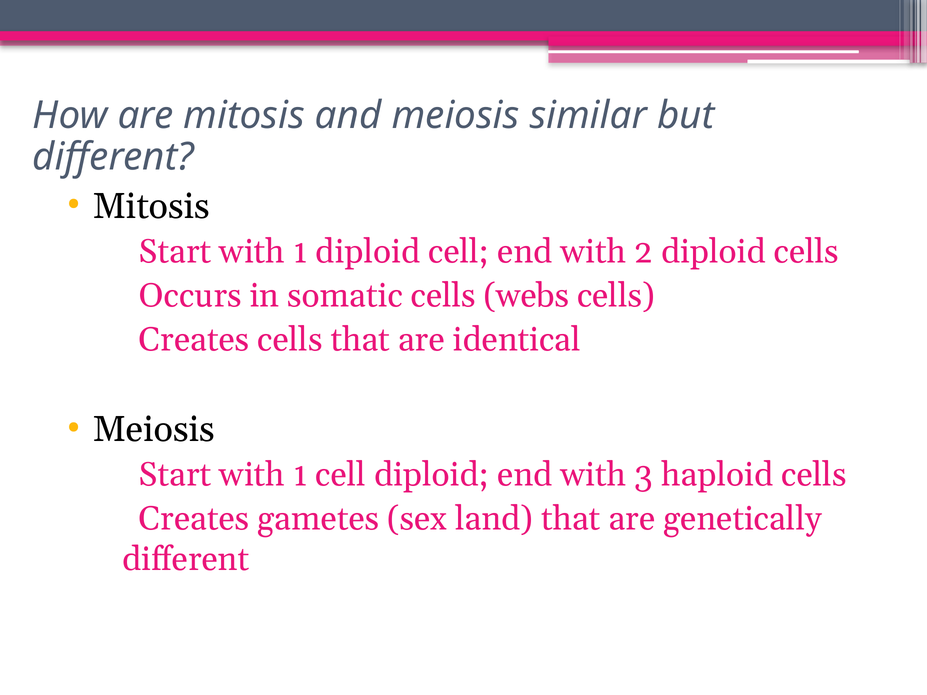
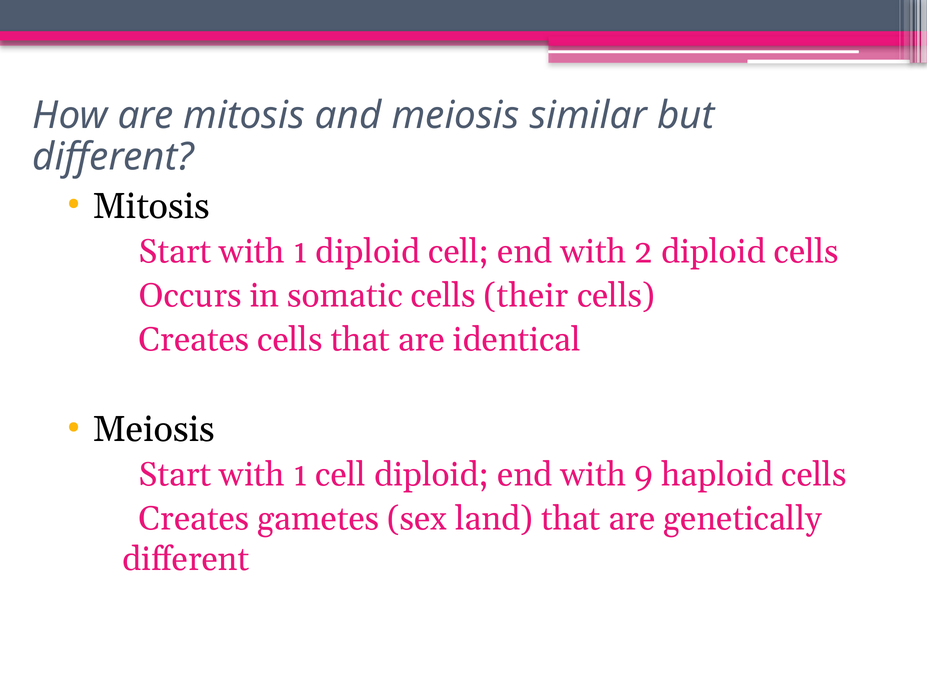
webs: webs -> their (526, 296)
3: 3 -> 9 (644, 475)
